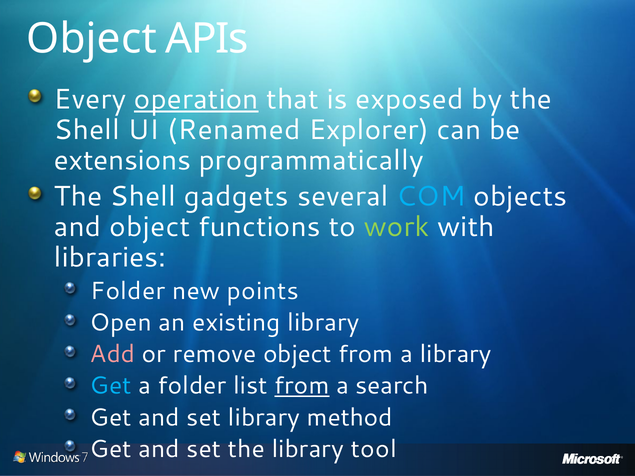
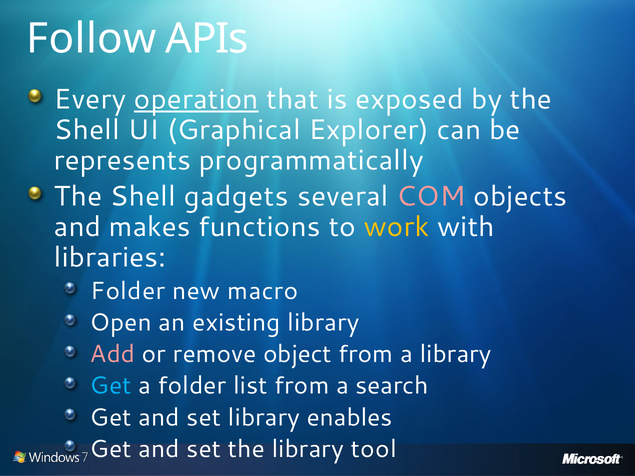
Object: Object -> Follow (92, 39)
Renamed: Renamed -> Graphical (234, 130)
extensions: extensions -> represents (123, 160)
COM colour: light blue -> pink (431, 197)
and object: object -> makes (150, 227)
work colour: light green -> yellow (396, 227)
points: points -> macro (263, 291)
from underline: present -> none (302, 386)
method: method -> enables (350, 418)
